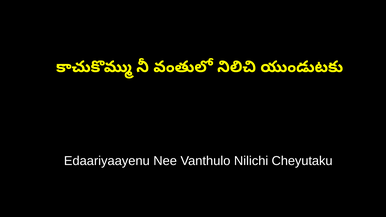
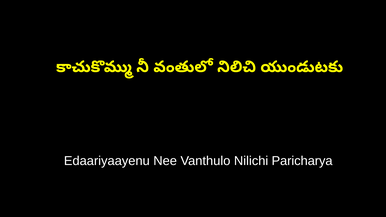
Cheyutaku: Cheyutaku -> Paricharya (302, 161)
